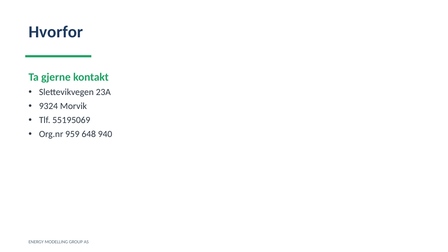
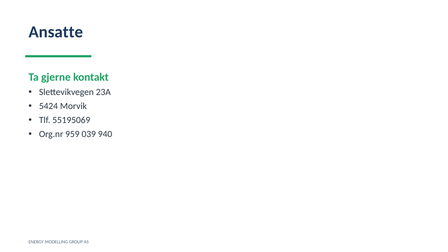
Hvorfor: Hvorfor -> Ansatte (56, 32)
9324: 9324 -> 5424 (48, 106)
648: 648 -> 039 (89, 134)
